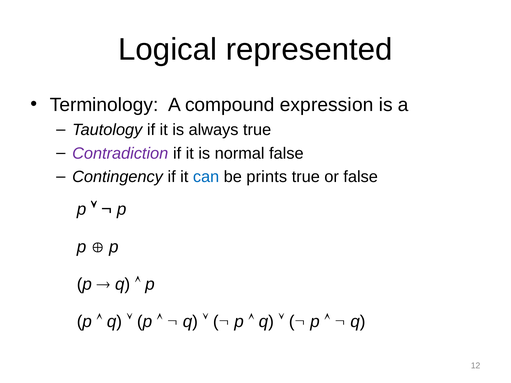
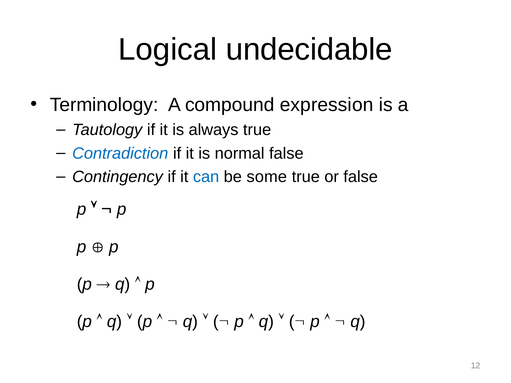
represented: represented -> undecidable (309, 49)
Contradiction colour: purple -> blue (120, 153)
prints: prints -> some (267, 177)
